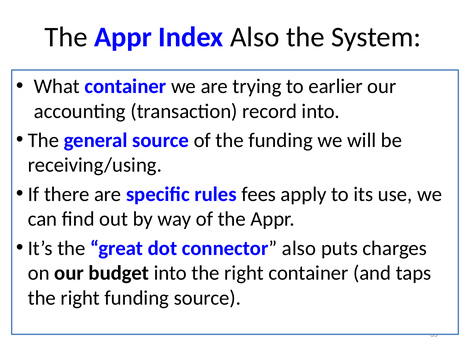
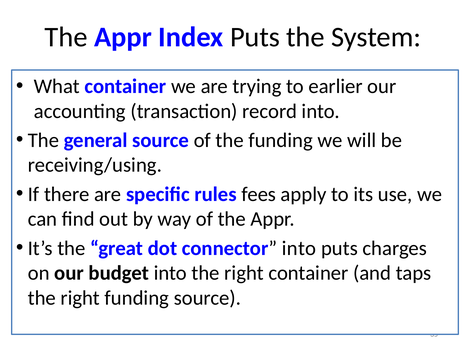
Index Also: Also -> Puts (255, 37)
connector also: also -> into (299, 248)
